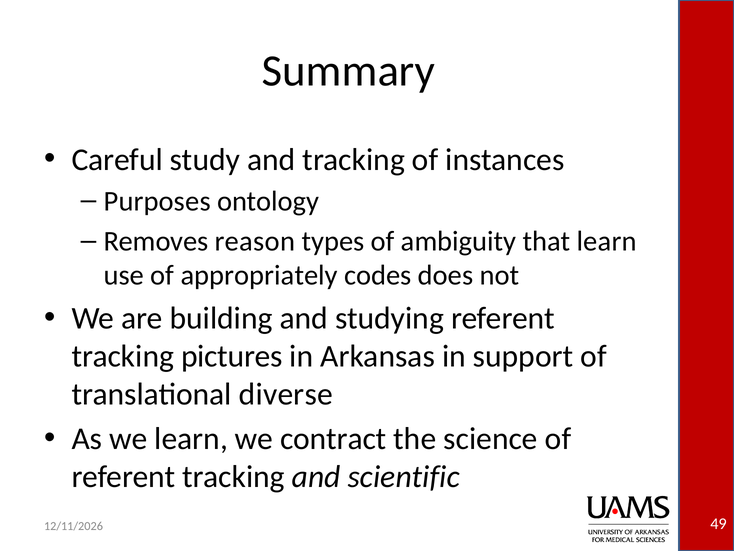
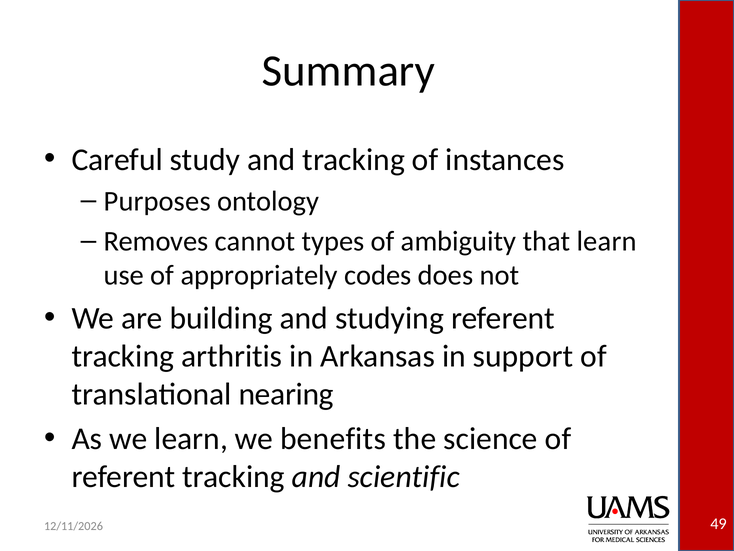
reason: reason -> cannot (255, 241)
pictures: pictures -> arthritis (232, 356)
diverse: diverse -> nearing (286, 394)
contract: contract -> benefits (333, 439)
